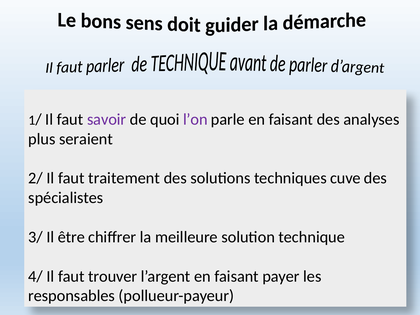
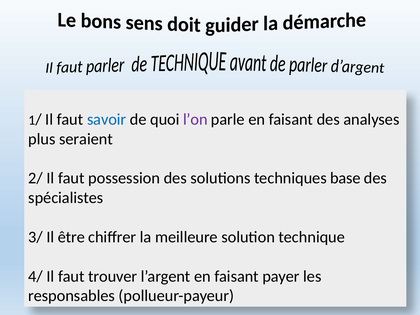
savoir colour: purple -> blue (107, 119)
traitement: traitement -> possession (124, 178)
cuve: cuve -> base (345, 178)
